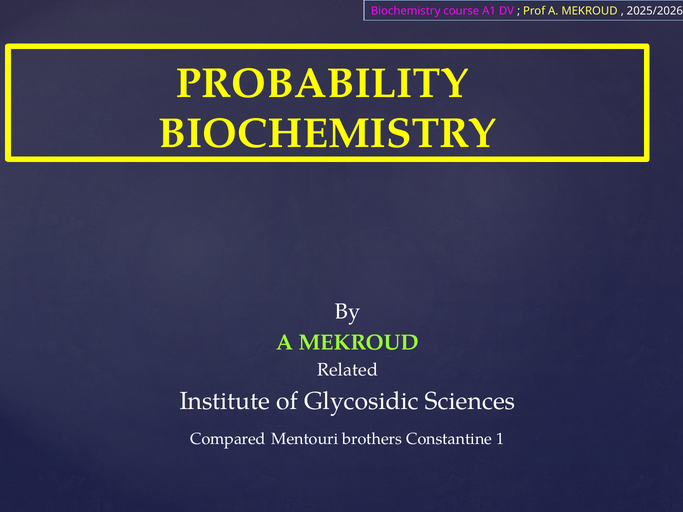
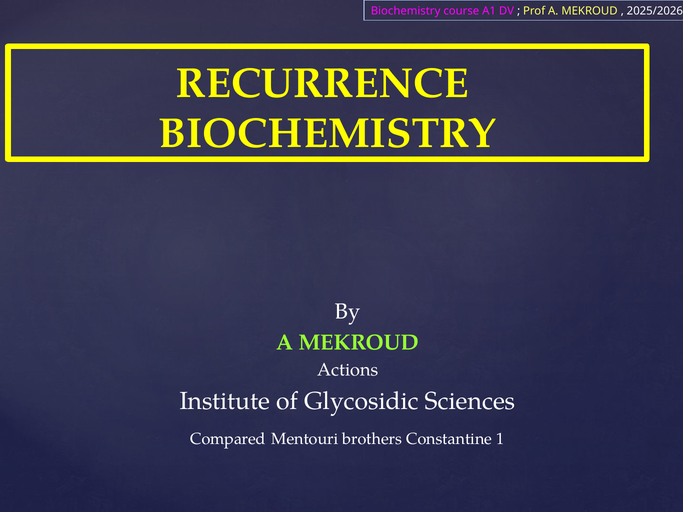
PROBABILITY: PROBABILITY -> RECURRENCE (322, 84)
Related: Related -> Actions (348, 370)
